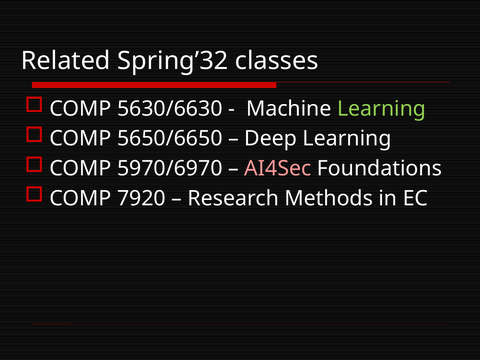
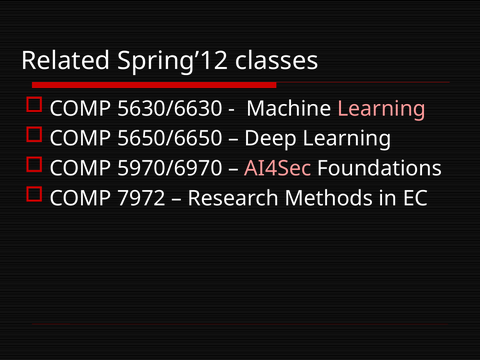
Spring’32: Spring’32 -> Spring’12 (173, 61)
Learning colour: light green -> pink (382, 109)
7920: 7920 -> 7972 (141, 198)
